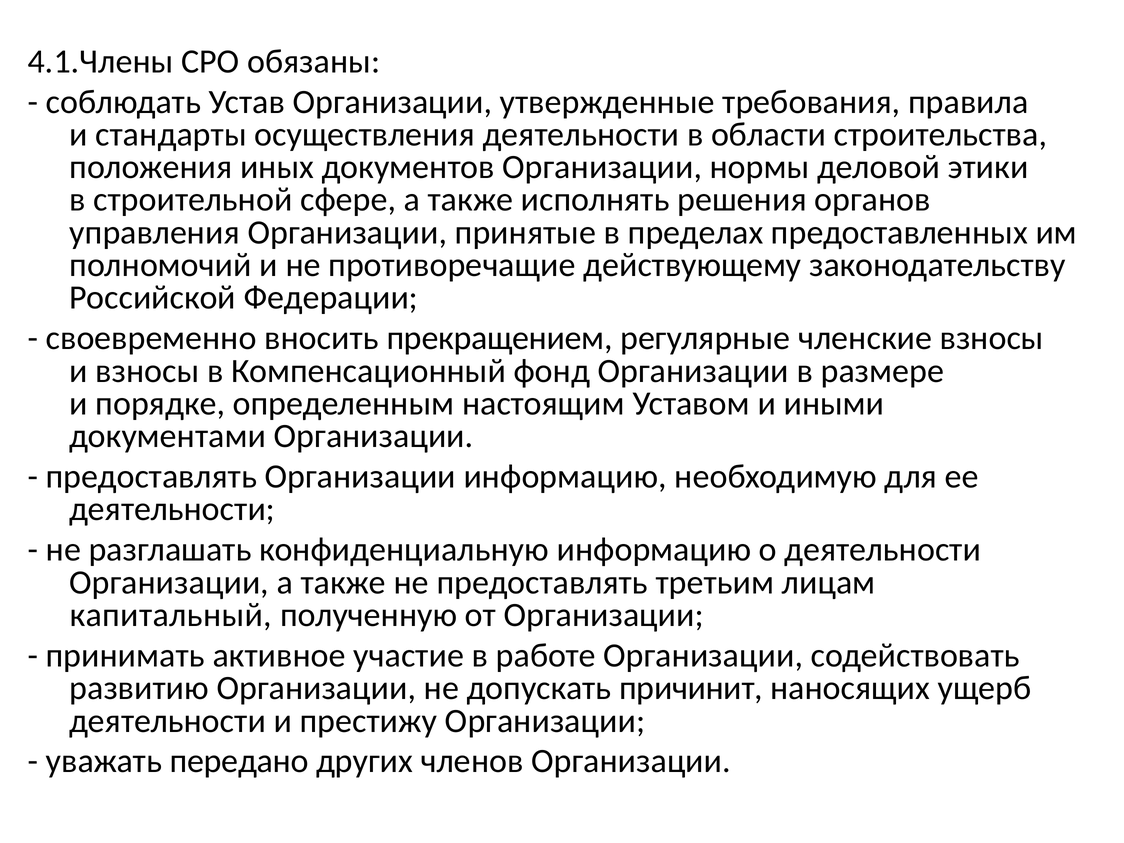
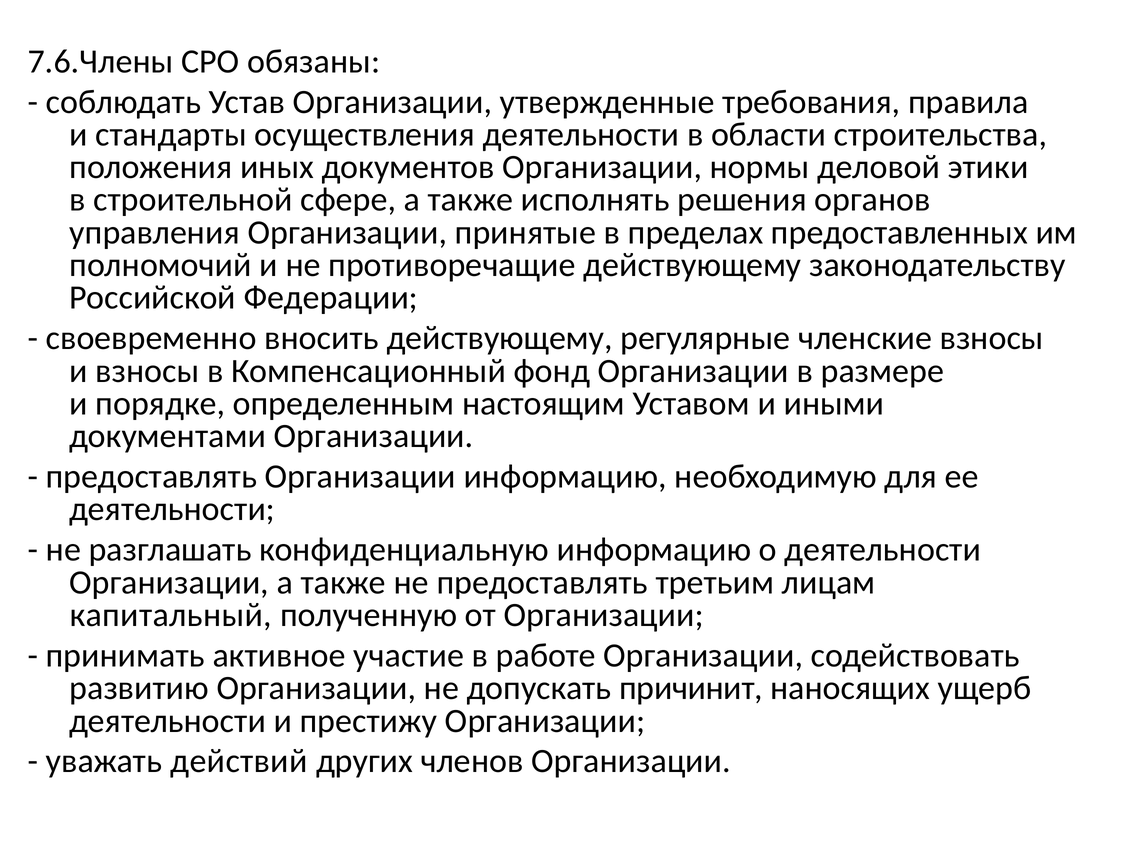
4.1.Члены: 4.1.Члены -> 7.6.Члены (101, 61)
вносить прекращением: прекращением -> действующему (500, 338)
передано: передано -> действий (239, 761)
